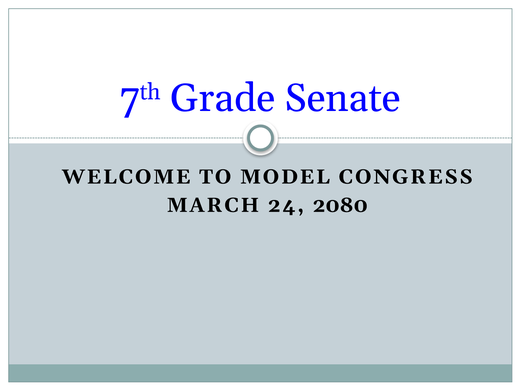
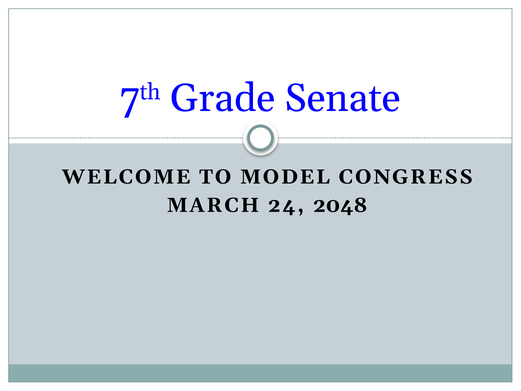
2080: 2080 -> 2048 (340, 205)
